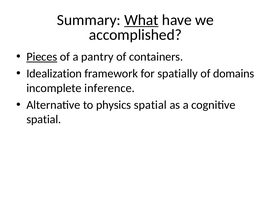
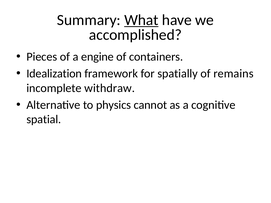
Pieces underline: present -> none (42, 57)
pantry: pantry -> engine (97, 57)
domains: domains -> remains (233, 74)
inference: inference -> withdraw (110, 88)
physics spatial: spatial -> cannot (150, 105)
